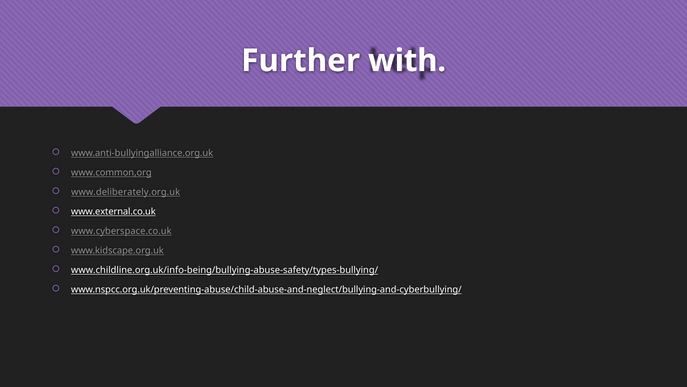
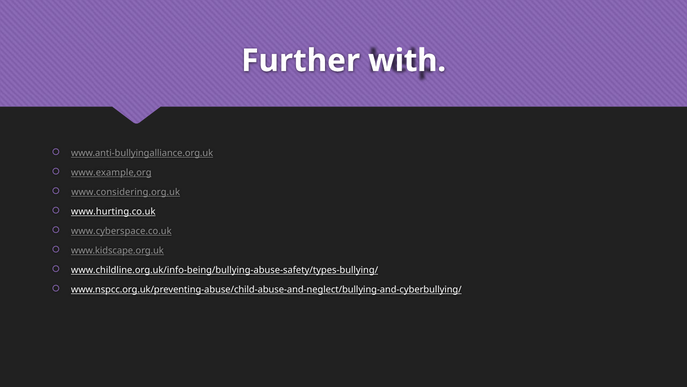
www.common,org: www.common,org -> www.example,org (111, 172)
www.deliberately.org.uk: www.deliberately.org.uk -> www.considering.org.uk (126, 192)
www.external.co.uk: www.external.co.uk -> www.hurting.co.uk (113, 211)
